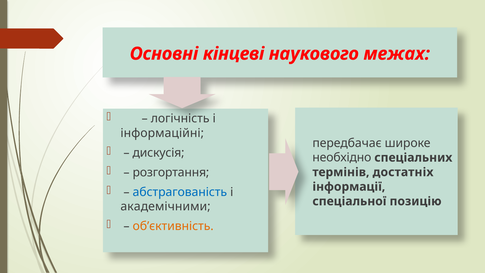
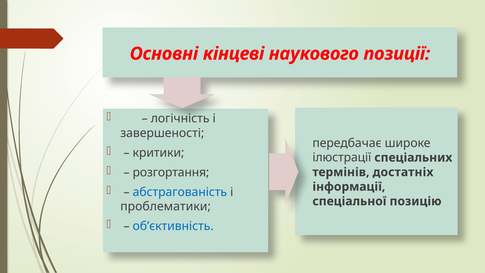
межах: межах -> позиції (397, 54)
інформаційні: інформаційні -> завершеності (162, 133)
дискусія: дискусія -> критики (158, 153)
необхідно: необхідно -> ілюстрації (342, 157)
академічними: академічними -> проблематики (166, 206)
об’єктивність colour: orange -> blue (173, 226)
